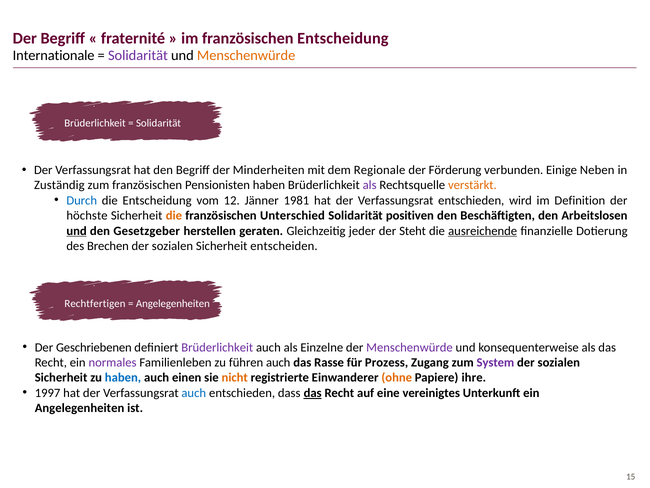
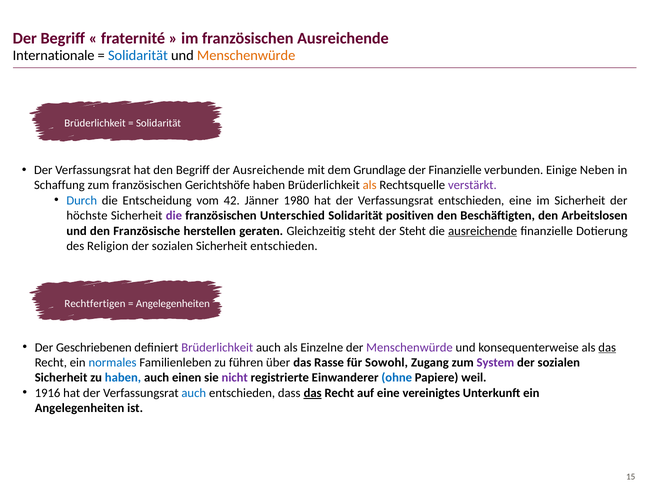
französischen Entscheidung: Entscheidung -> Ausreichende (343, 38)
Solidarität colour: purple -> blue (138, 56)
der Minderheiten: Minderheiten -> Ausreichende (269, 170)
Regionale: Regionale -> Grundlage (380, 170)
der Förderung: Förderung -> Finanzielle (455, 170)
Zuständig: Zuständig -> Schaffung (59, 185)
Pensionisten: Pensionisten -> Gerichtshöfe (218, 185)
als colour: purple -> orange (370, 185)
verstärkt colour: orange -> purple (472, 185)
12: 12 -> 42 (232, 200)
1981: 1981 -> 1980 (296, 200)
entschieden wird: wird -> eine (520, 200)
im Definition: Definition -> Sicherheit (580, 200)
die colour: orange -> purple (174, 215)
und underline: present -> none (77, 231)
Gesetzgeber: Gesetzgeber -> Französische (147, 231)
Gleichzeitig jeder: jeder -> steht (362, 231)
Brechen: Brechen -> Religion (108, 246)
Sicherheit entscheiden: entscheiden -> entschieden (284, 246)
das underline: none -> present (607, 347)
normales colour: purple -> blue (113, 362)
führen auch: auch -> über (278, 362)
Prozess: Prozess -> Sowohl (387, 362)
nicht colour: orange -> purple (235, 377)
ohne colour: orange -> blue (397, 377)
ihre: ihre -> weil (474, 377)
1997: 1997 -> 1916 (48, 393)
